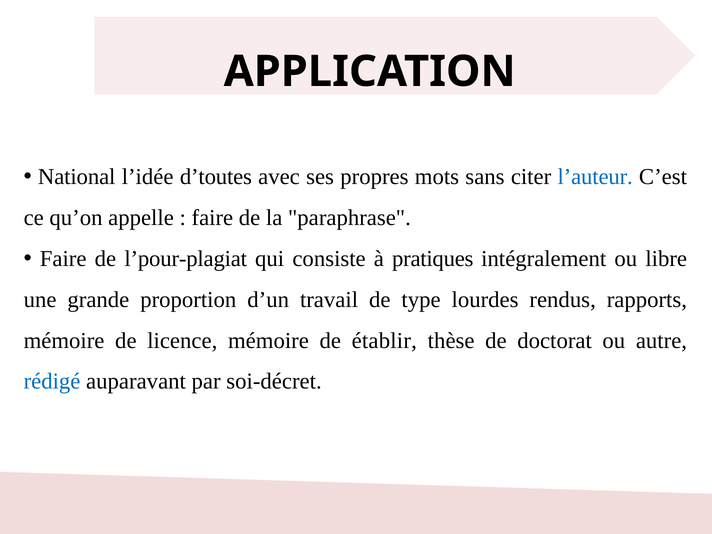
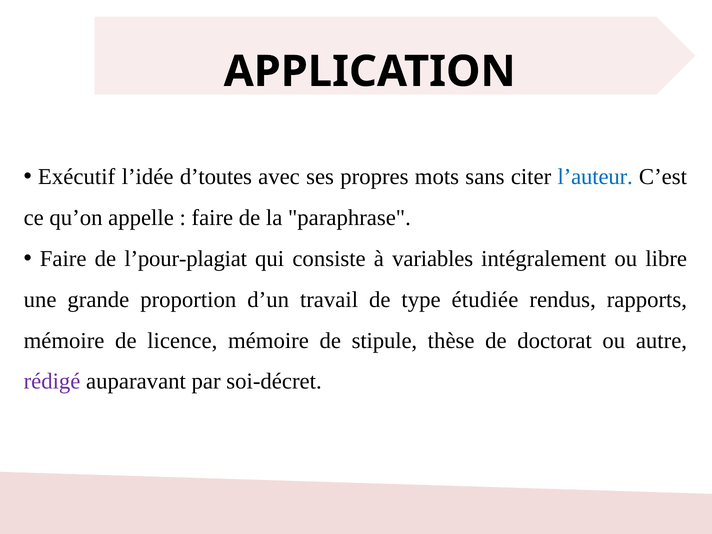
National: National -> Exécutif (77, 177)
pratiques: pratiques -> variables (433, 259)
lourdes: lourdes -> étudiée (485, 300)
établir: établir -> stipule (384, 341)
rédigé colour: blue -> purple (52, 381)
